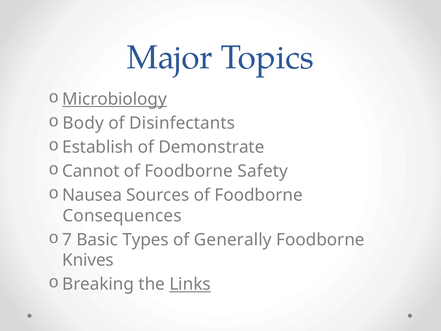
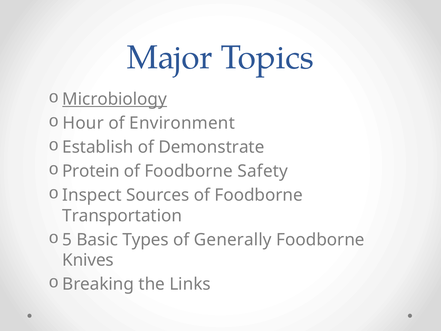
Body: Body -> Hour (83, 123)
Disinfectants: Disinfectants -> Environment (182, 123)
Cannot: Cannot -> Protein (91, 171)
Nausea: Nausea -> Inspect (92, 195)
Consequences: Consequences -> Transportation (122, 216)
7: 7 -> 5 (67, 240)
Links underline: present -> none (190, 284)
